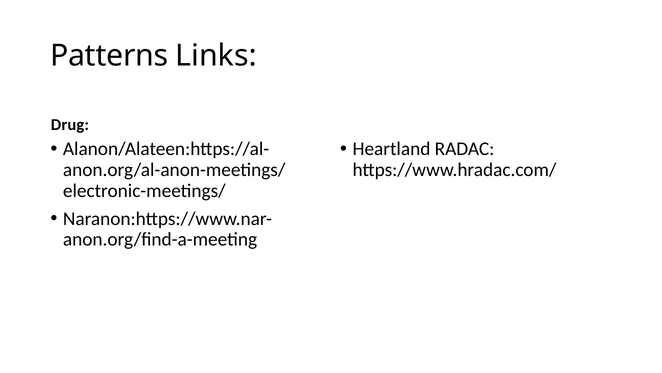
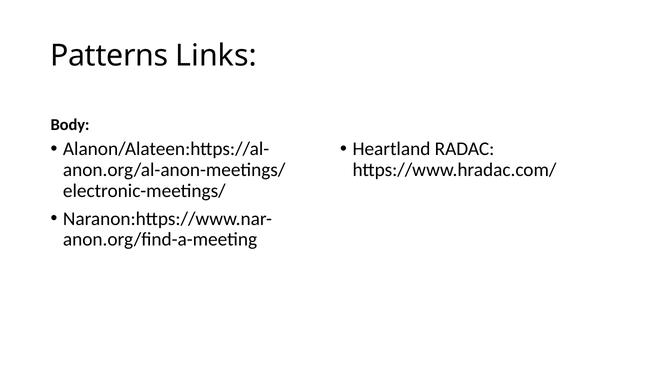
Drug: Drug -> Body (70, 125)
